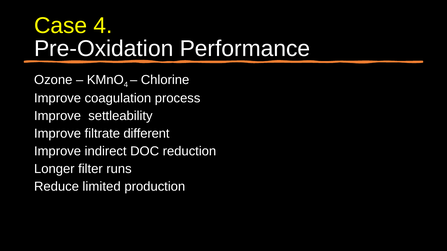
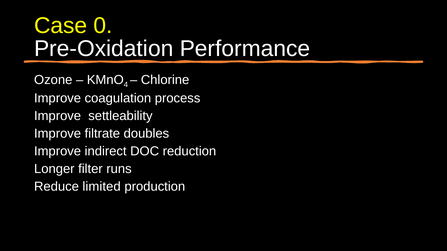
Case 4: 4 -> 0 (103, 26)
different: different -> doubles (146, 134)
